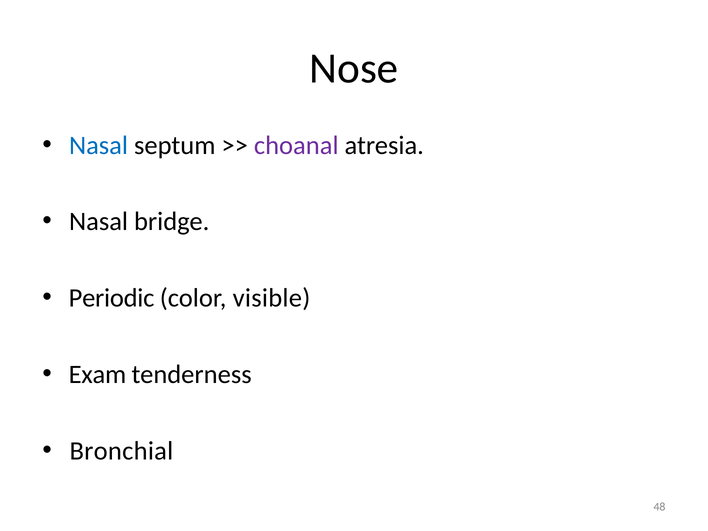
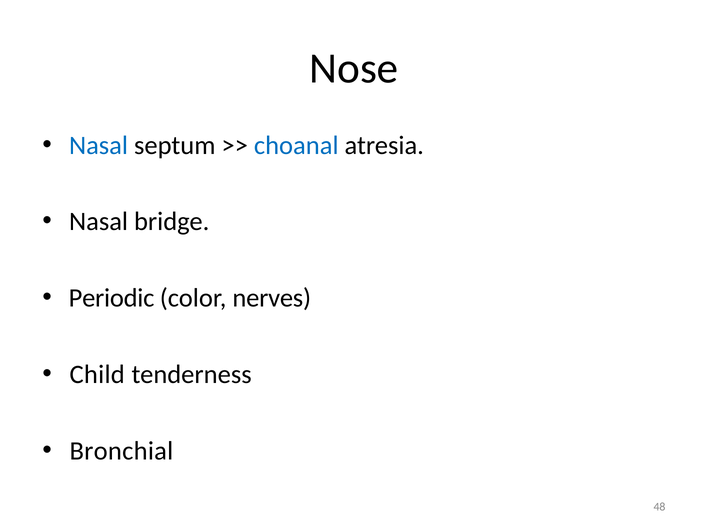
choanal colour: purple -> blue (296, 145)
visible: visible -> nerves (272, 298)
Exam: Exam -> Child (97, 374)
